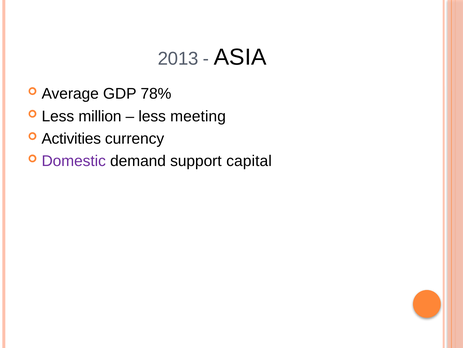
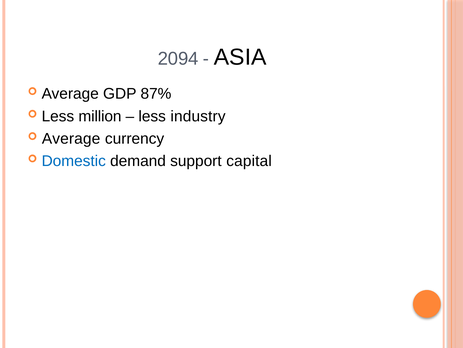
2013: 2013 -> 2094 (178, 59)
78%: 78% -> 87% (156, 94)
meeting: meeting -> industry (198, 116)
Activities: Activities -> Average (71, 138)
Domestic colour: purple -> blue (74, 161)
